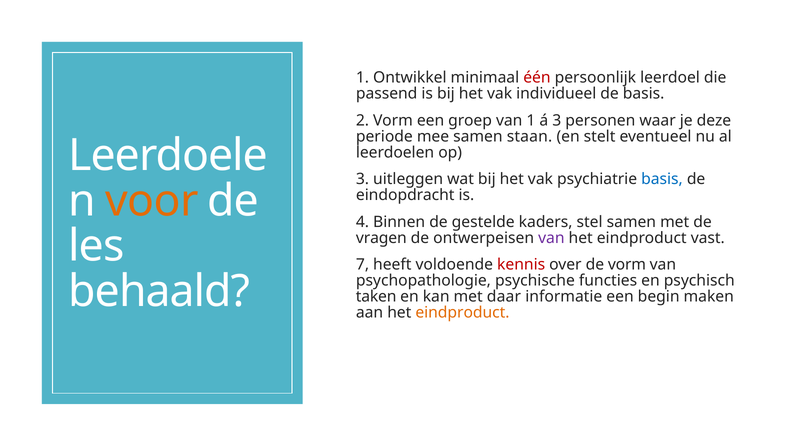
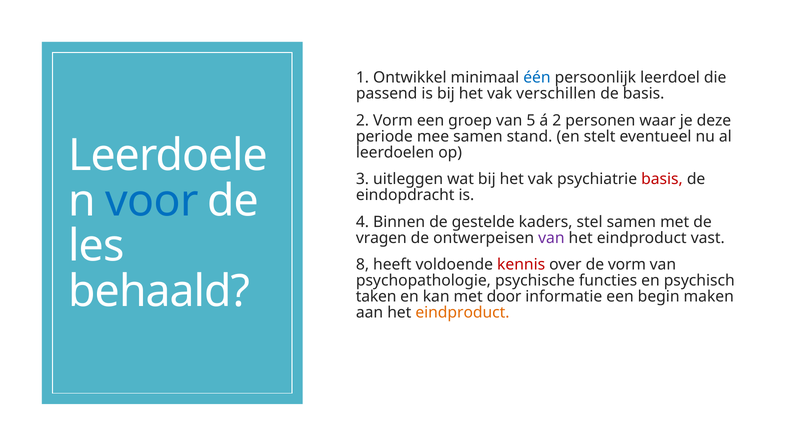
één colour: red -> blue (537, 78)
individueel: individueel -> verschillen (556, 94)
van 1: 1 -> 5 (531, 120)
á 3: 3 -> 2 (557, 120)
staan: staan -> stand (530, 136)
basis colour: blue -> red (662, 179)
voor colour: orange -> blue (152, 201)
7: 7 -> 8 (363, 265)
daar: daar -> door (504, 297)
